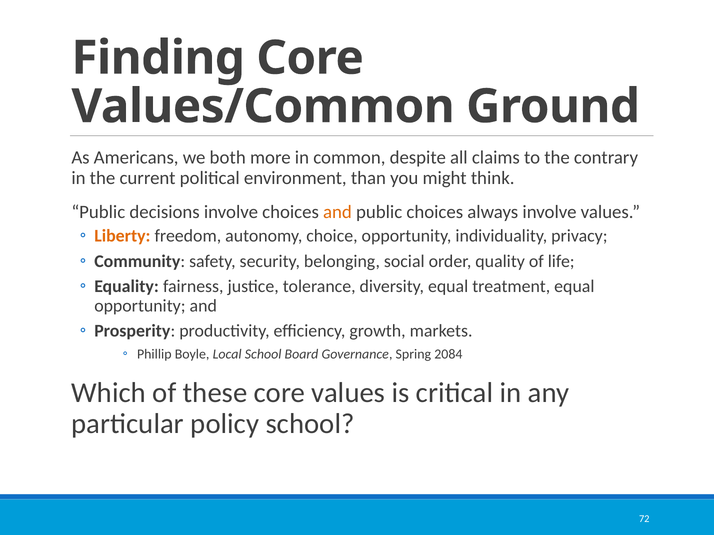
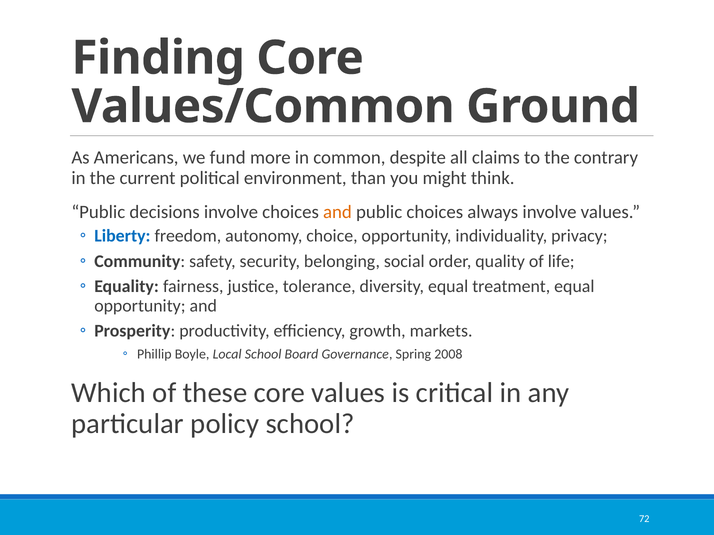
both: both -> fund (228, 158)
Liberty colour: orange -> blue (122, 236)
2084: 2084 -> 2008 (448, 354)
